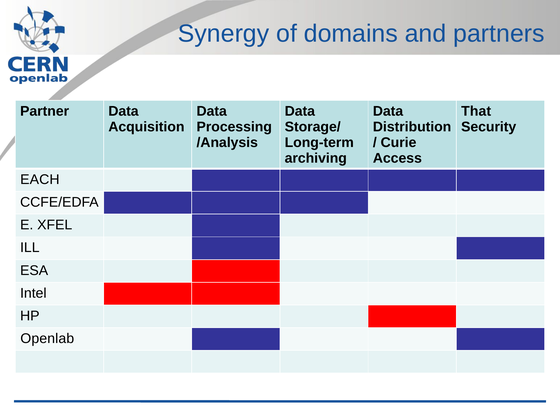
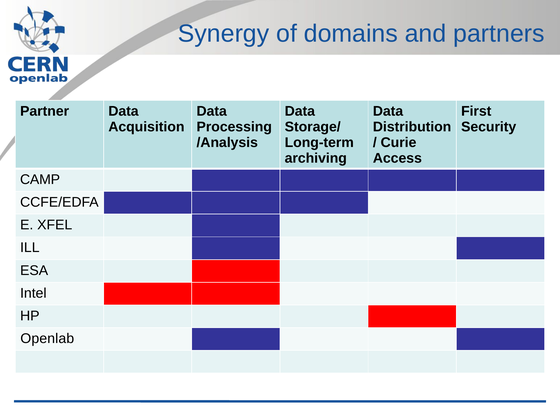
That: That -> First (476, 111)
EACH: EACH -> CAMP (40, 180)
